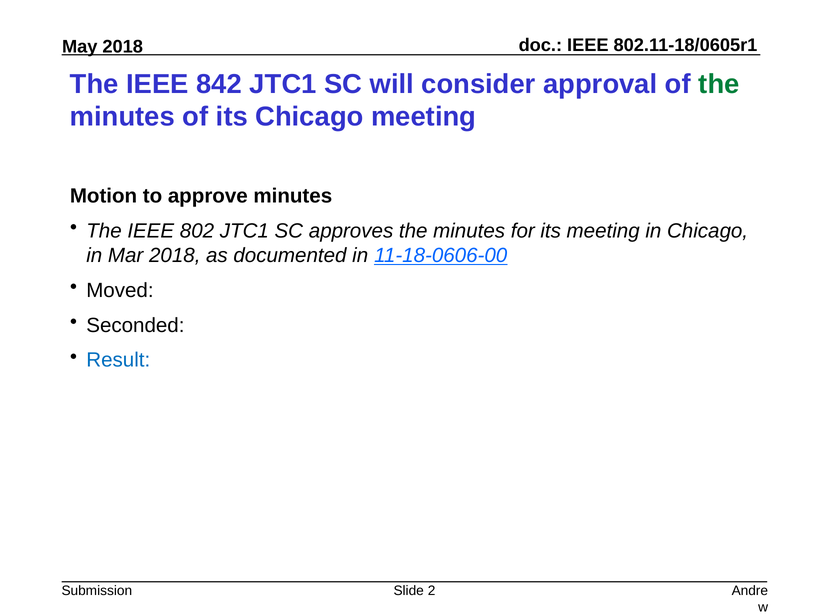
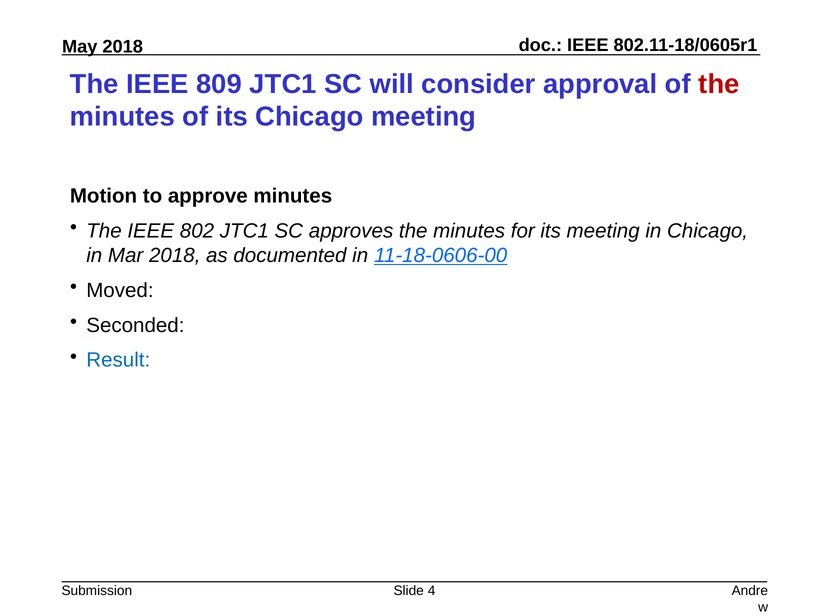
842: 842 -> 809 (219, 84)
the colour: green -> red (719, 84)
2: 2 -> 4 (432, 591)
